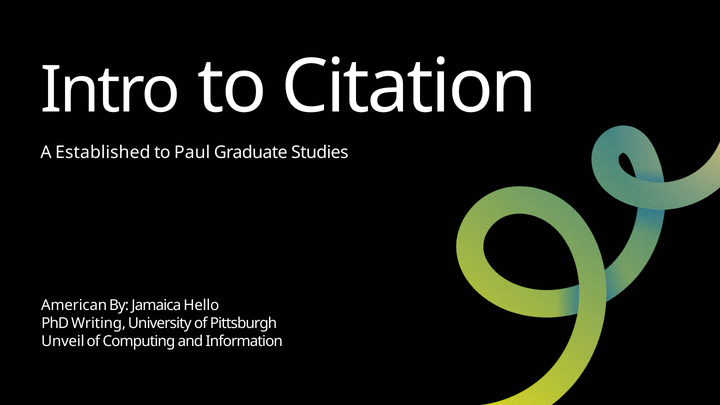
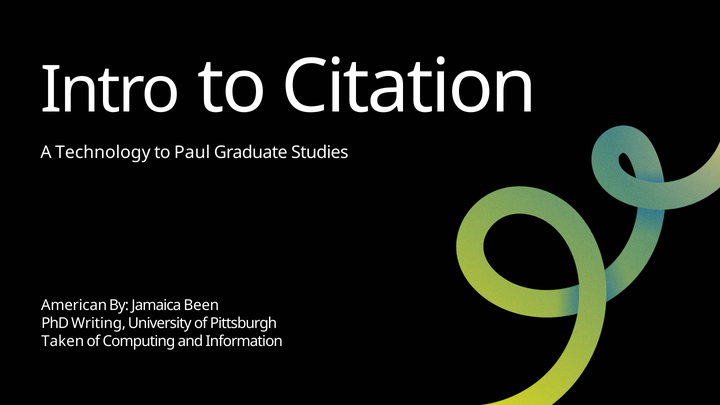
Established: Established -> Technology (103, 152)
Hello: Hello -> Been (201, 306)
Unveil: Unveil -> Taken (63, 342)
